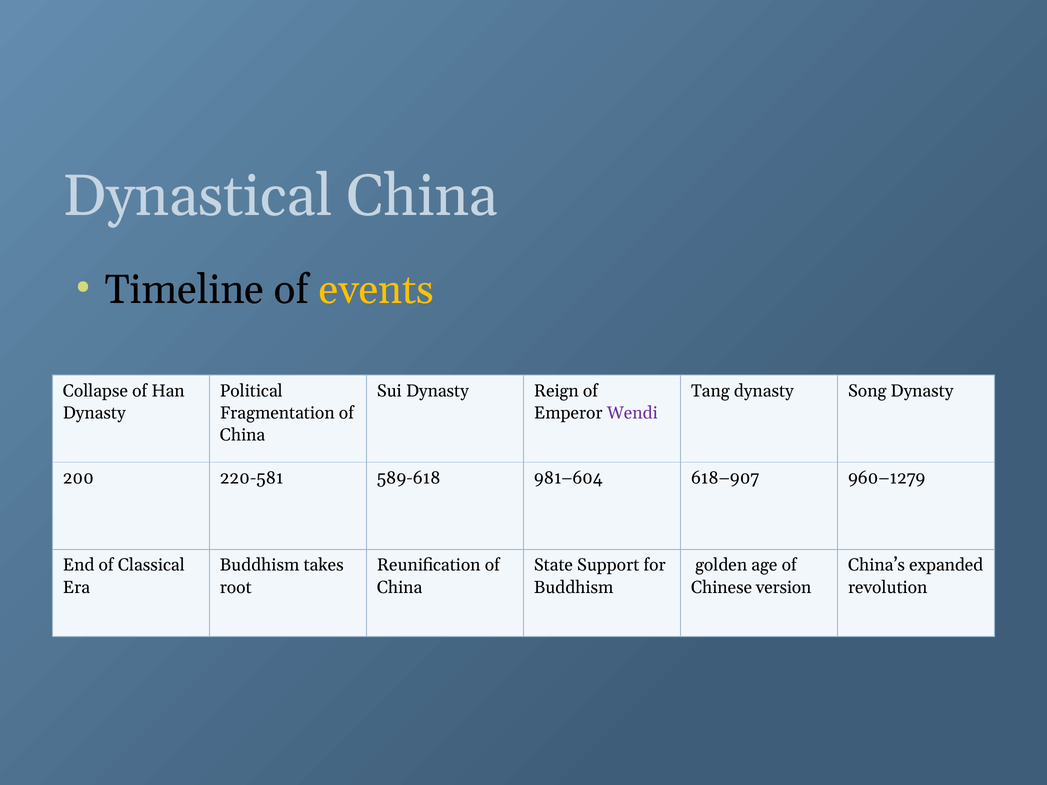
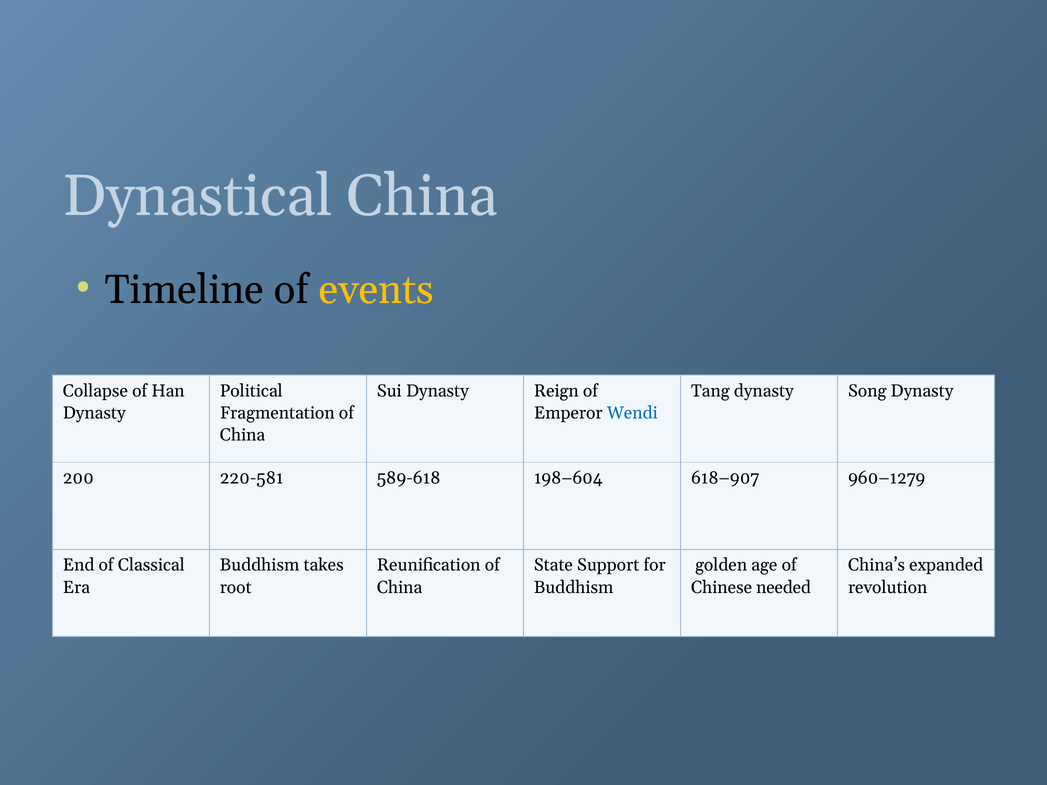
Wendi colour: purple -> blue (632, 413)
981–604: 981–604 -> 198–604 (568, 478)
version: version -> needed (784, 588)
